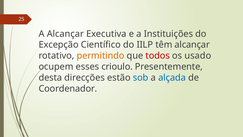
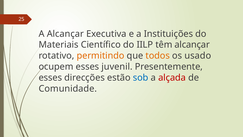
Excepção: Excepção -> Materiais (59, 45)
todos colour: red -> orange (158, 56)
crioulo: crioulo -> juvenil (117, 67)
desta: desta -> esses (50, 77)
alçada colour: blue -> red (172, 77)
Coordenador: Coordenador -> Comunidade (68, 88)
